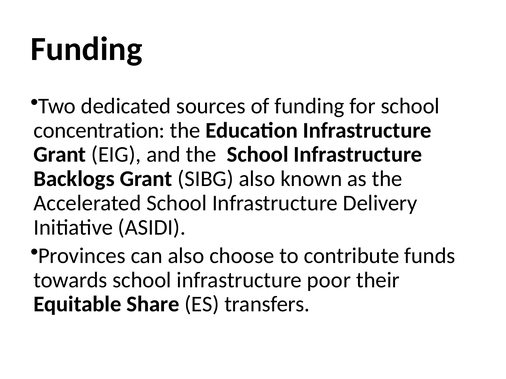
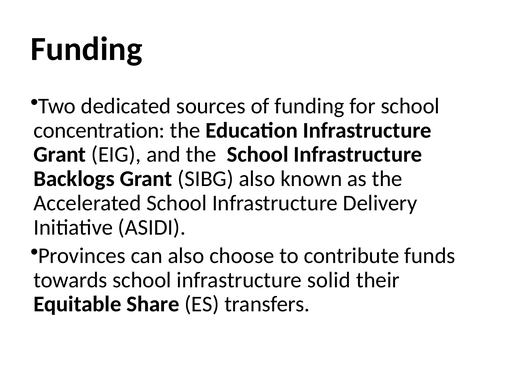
poor: poor -> solid (329, 280)
